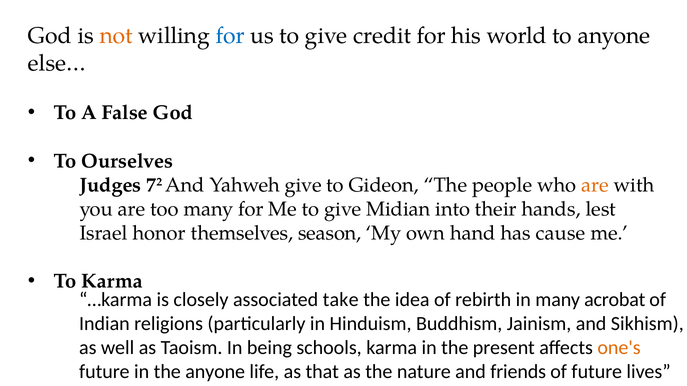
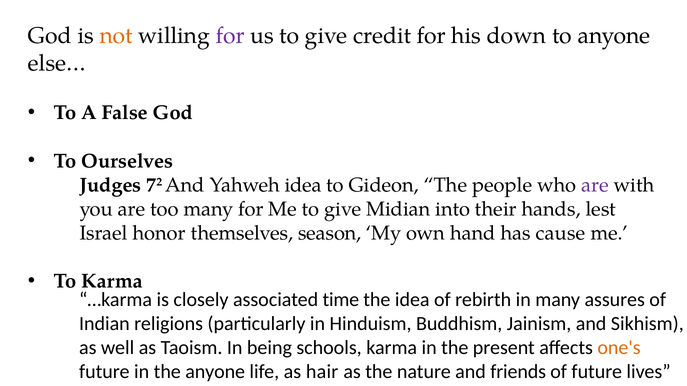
for colour: blue -> purple (230, 36)
world: world -> down (517, 36)
Yahweh give: give -> idea (303, 185)
are colour: orange -> purple (595, 185)
take: take -> time (341, 300)
acrobat: acrobat -> assures (615, 300)
that: that -> hair (322, 372)
